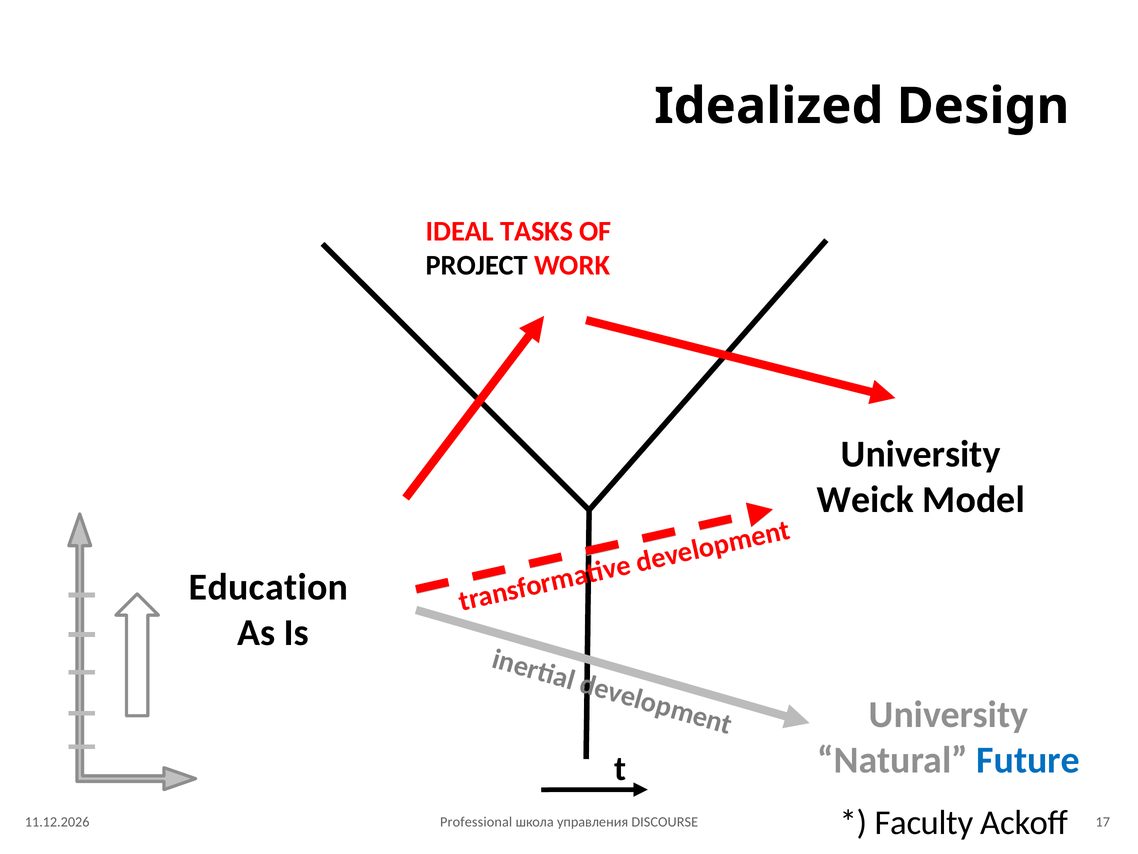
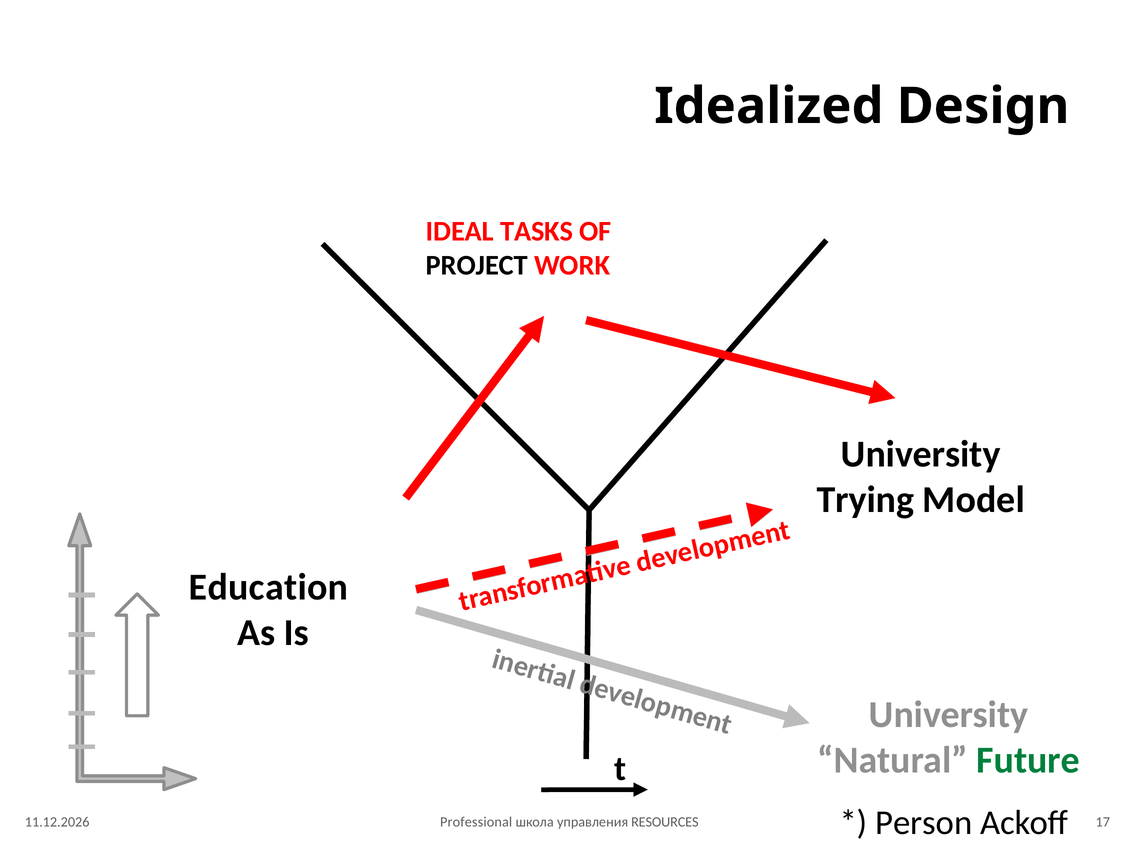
Weick: Weick -> Trying (865, 499)
Future colour: blue -> green (1028, 760)
Faculty: Faculty -> Person (924, 822)
DISCOURSE: DISCOURSE -> RESOURCES (665, 821)
